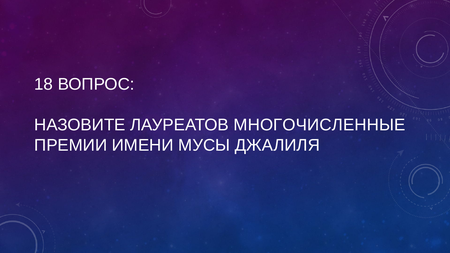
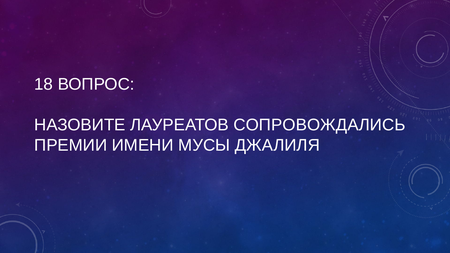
МНОГОЧИСЛЕННЫЕ: МНОГОЧИСЛЕННЫЕ -> СОПРОВОЖДАЛИСЬ (319, 125)
